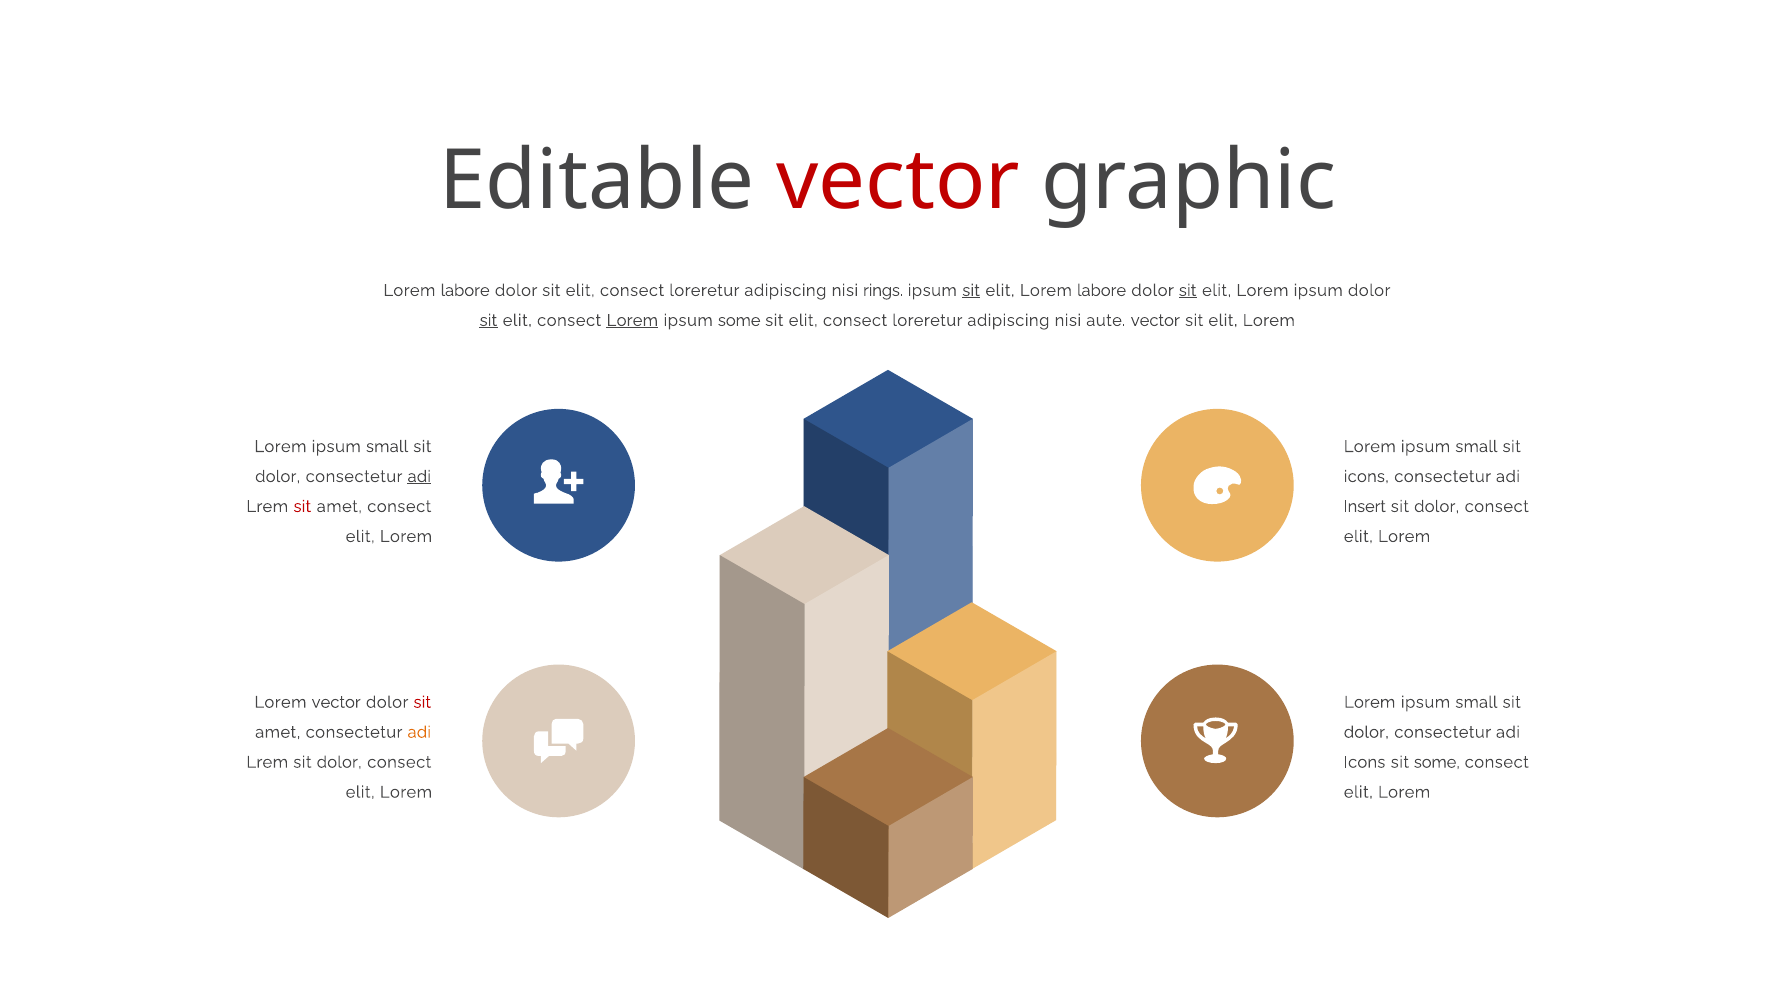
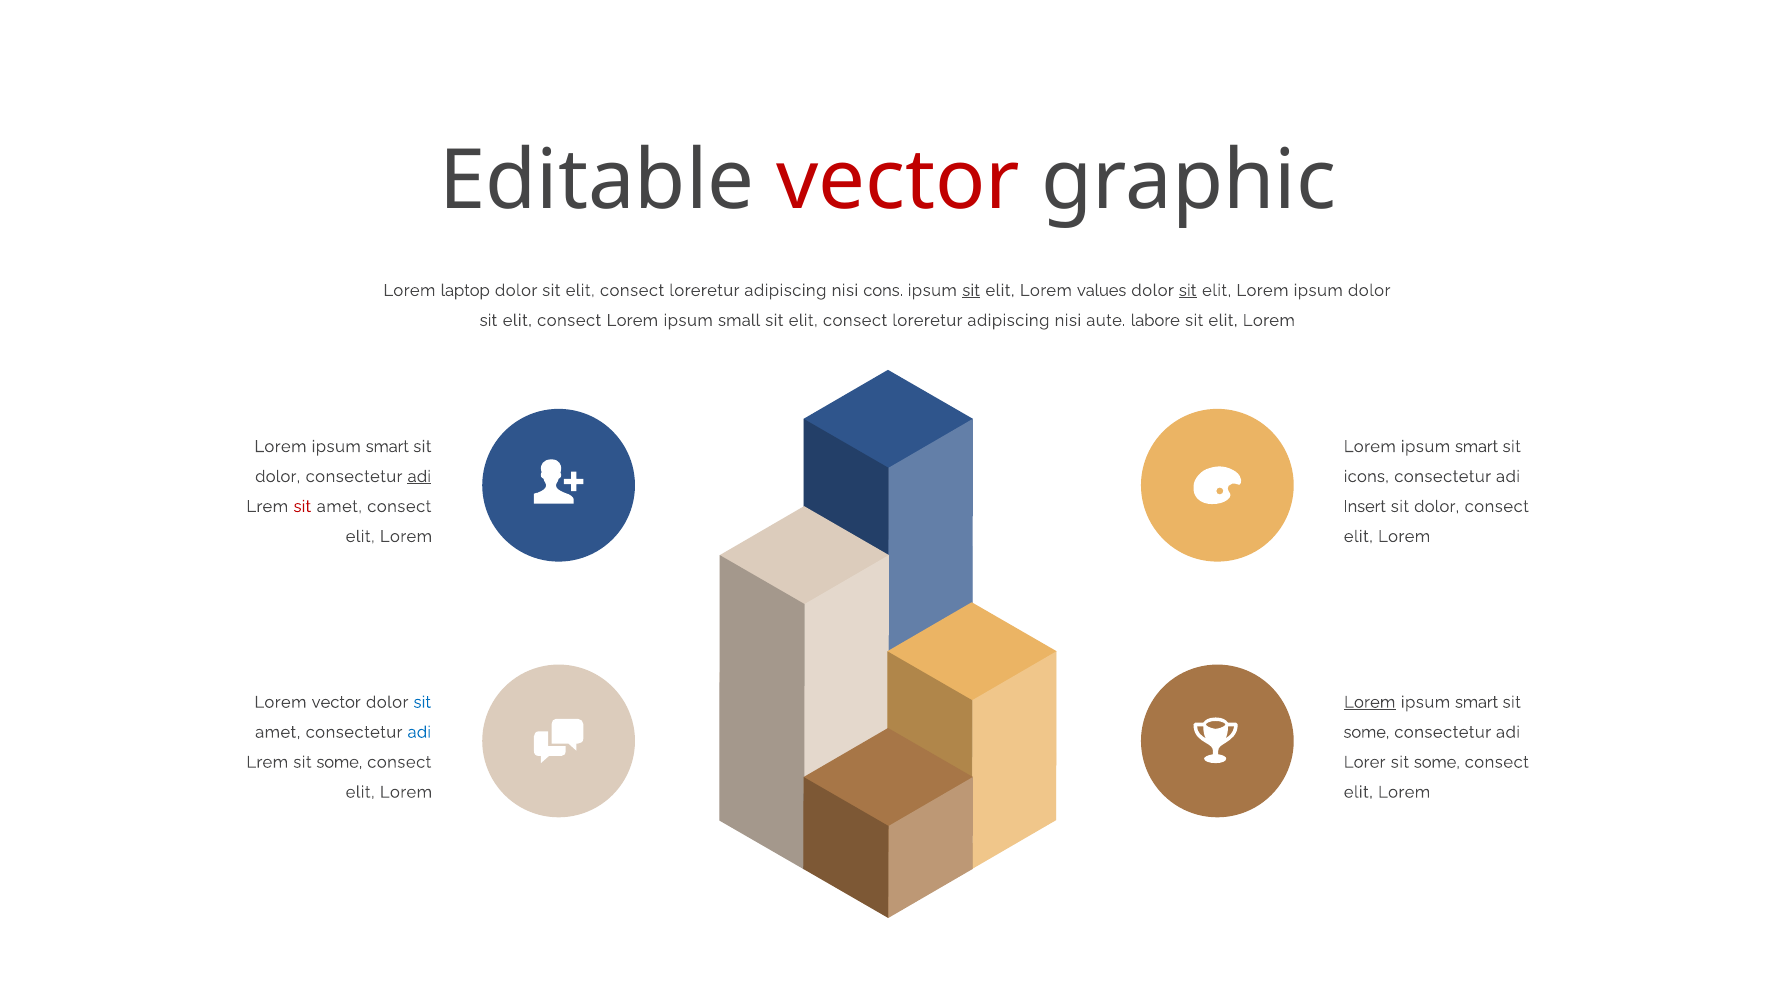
labore: labore -> laptop (465, 290)
rings: rings -> cons (883, 290)
elit Lorem labore: labore -> values (1102, 290)
sit underline: present -> none (488, 320)
Lorem underline: present -> none (632, 320)
ipsum some: some -> small (739, 320)
aute vector: vector -> labore (1155, 320)
small: small -> smart (387, 447)
small: small -> smart (1477, 447)
sit colour: red -> blue (422, 702)
Lorem underline: none -> present (1370, 702)
small: small -> smart (1477, 702)
adi colour: orange -> blue (419, 732)
dolor: dolor -> some (1367, 732)
Lrem sit dolor: dolor -> some (339, 762)
Icons: Icons -> Lorer (1365, 762)
